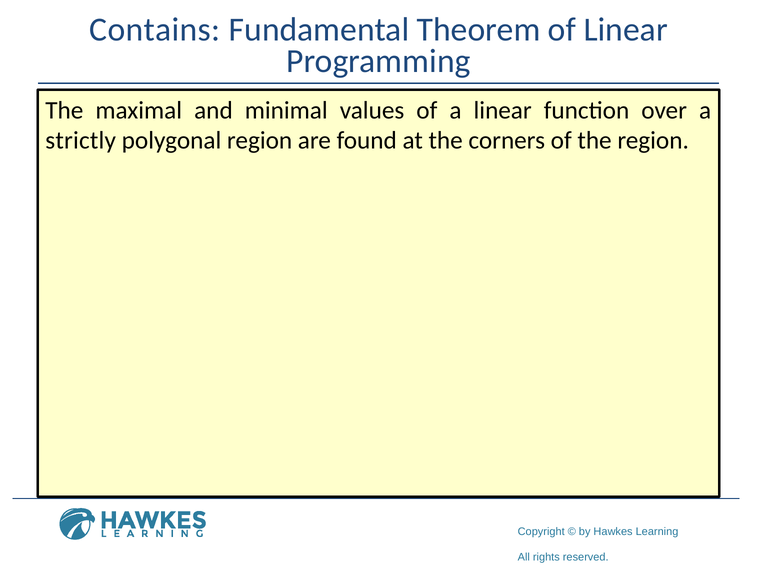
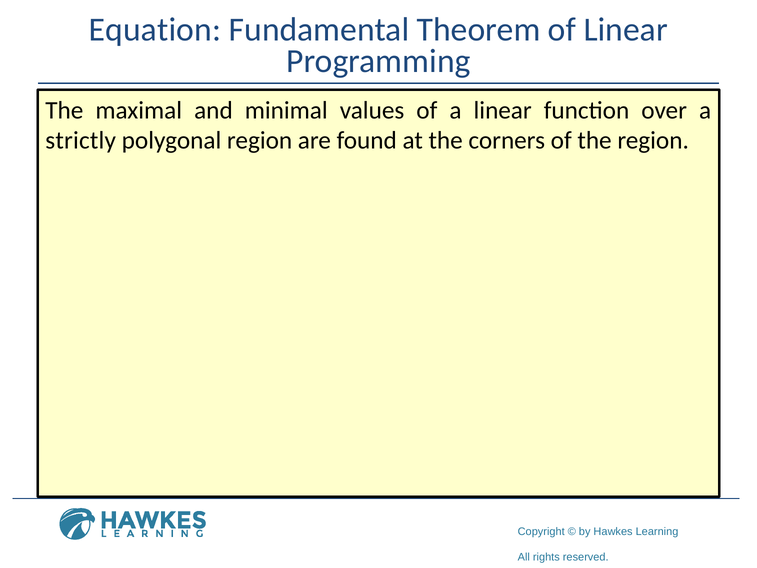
Contains: Contains -> Equation (155, 29)
